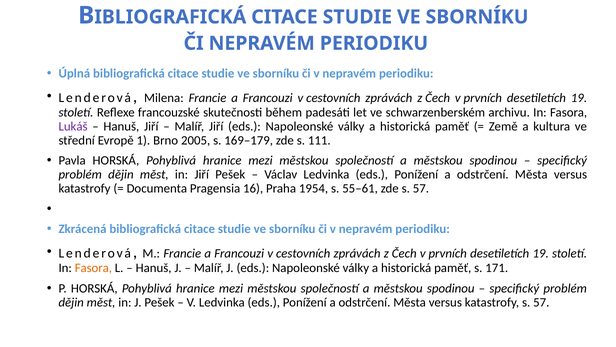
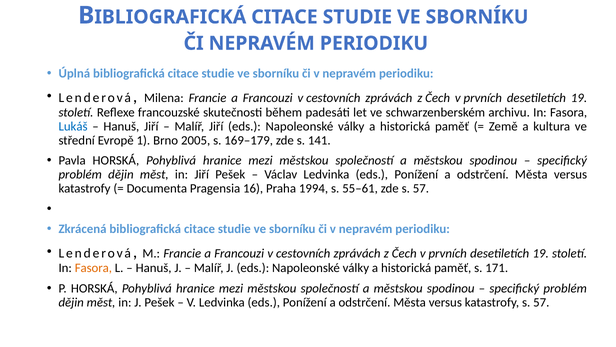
Lukáš colour: purple -> blue (73, 126)
111: 111 -> 141 (319, 140)
1954: 1954 -> 1994 (314, 188)
